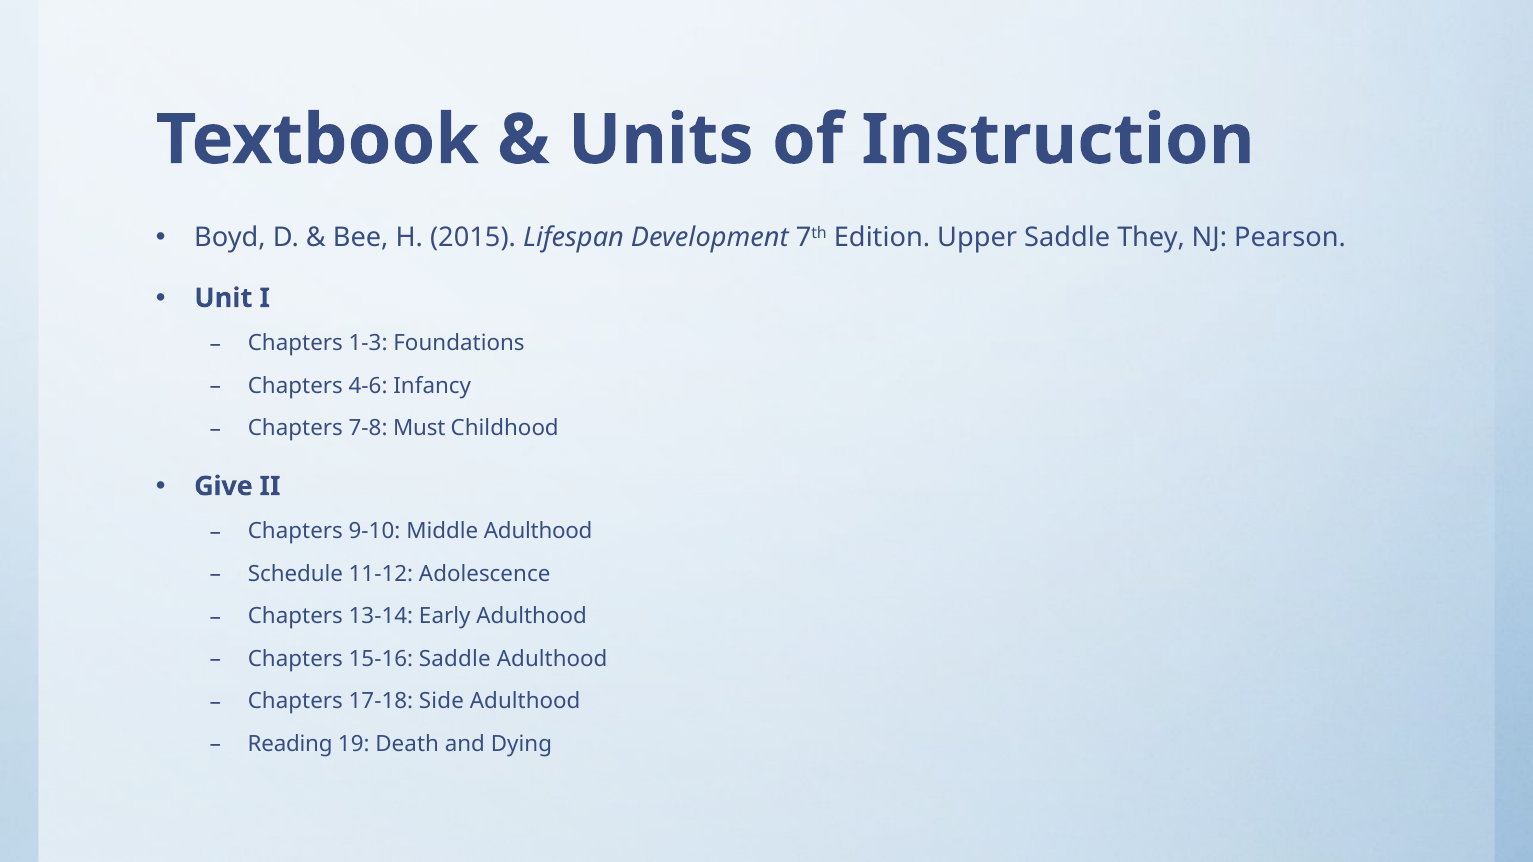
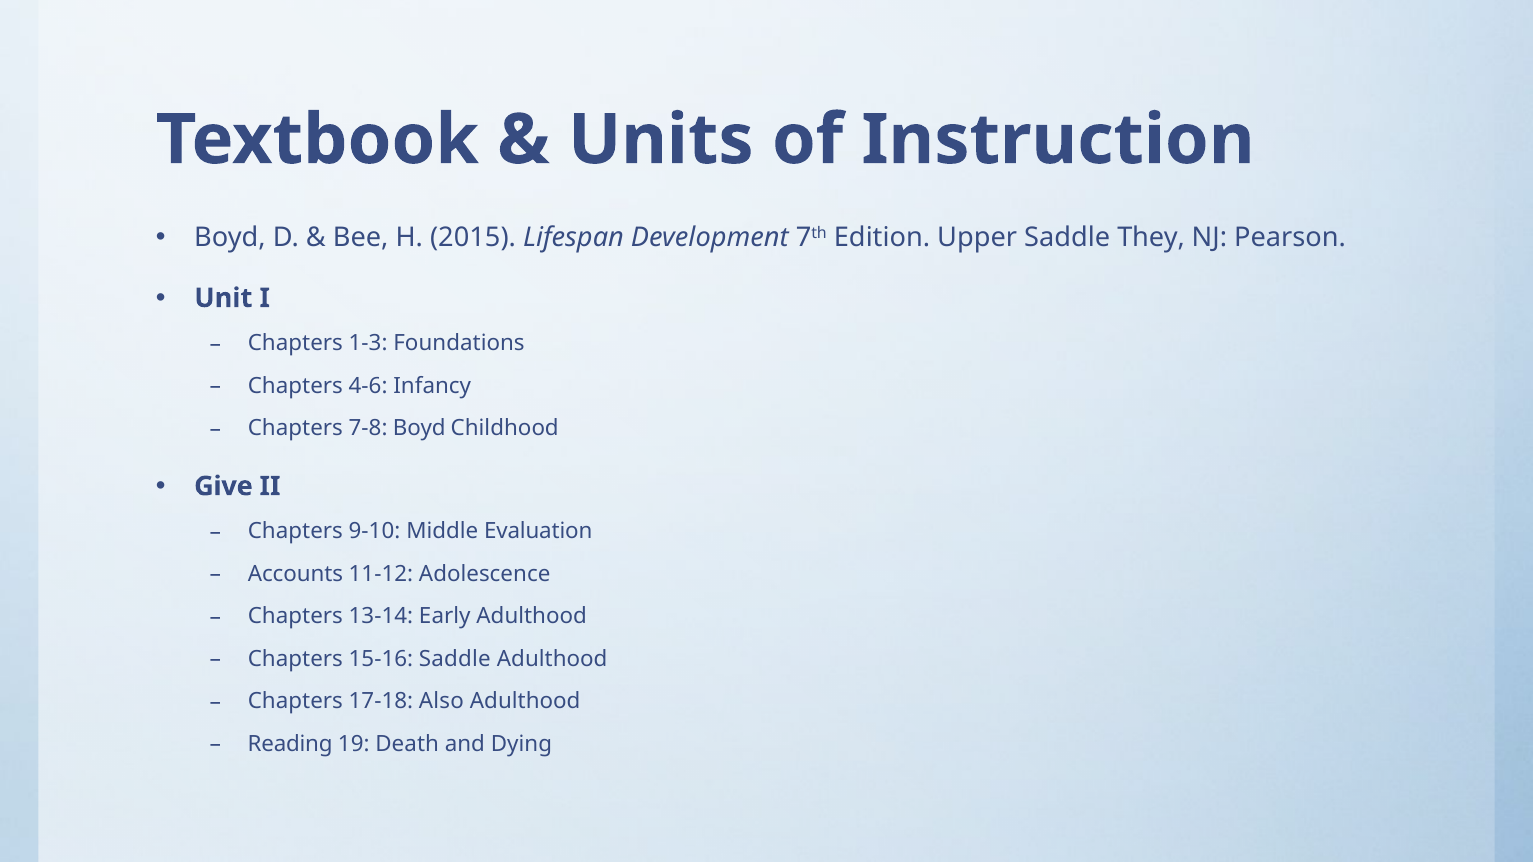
7-8 Must: Must -> Boyd (419, 429)
Middle Adulthood: Adulthood -> Evaluation (538, 532)
Schedule: Schedule -> Accounts (295, 574)
Side: Side -> Also (441, 702)
